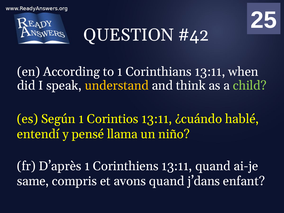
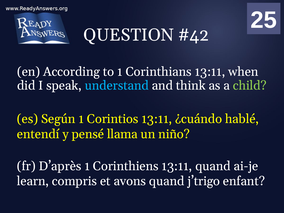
understand colour: yellow -> light blue (117, 85)
same: same -> learn (33, 181)
j’dans: j’dans -> j’trigo (204, 181)
